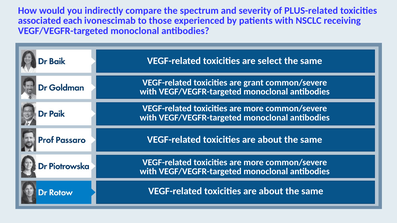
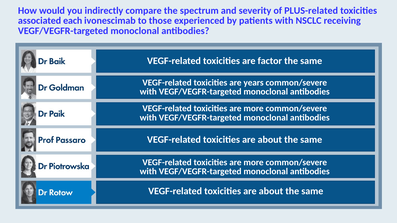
select: select -> factor (270, 61)
grant: grant -> years (254, 83)
